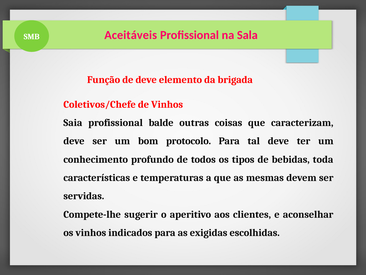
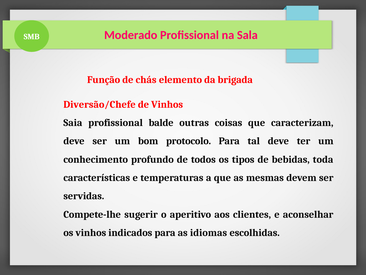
Aceitáveis: Aceitáveis -> Moderado (131, 35)
de deve: deve -> chás (146, 80)
Coletivos/Chefe: Coletivos/Chefe -> Diversão/Chefe (100, 104)
exigidas: exigidas -> idiomas (209, 232)
